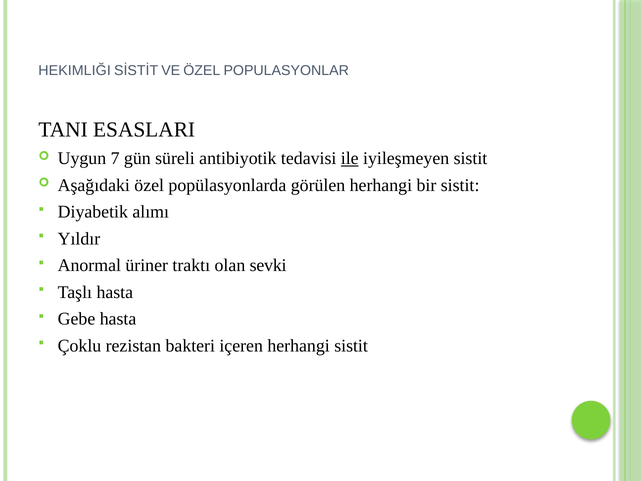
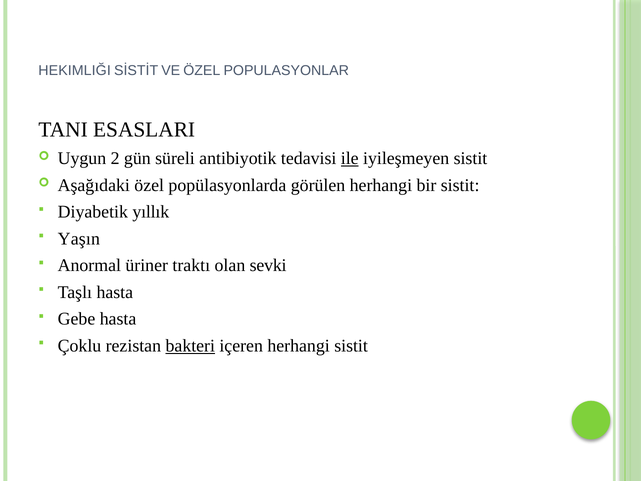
7: 7 -> 2 (115, 158)
alımı: alımı -> yıllık (151, 212)
Yıldır: Yıldır -> Yaşın (79, 239)
bakteri underline: none -> present (190, 346)
